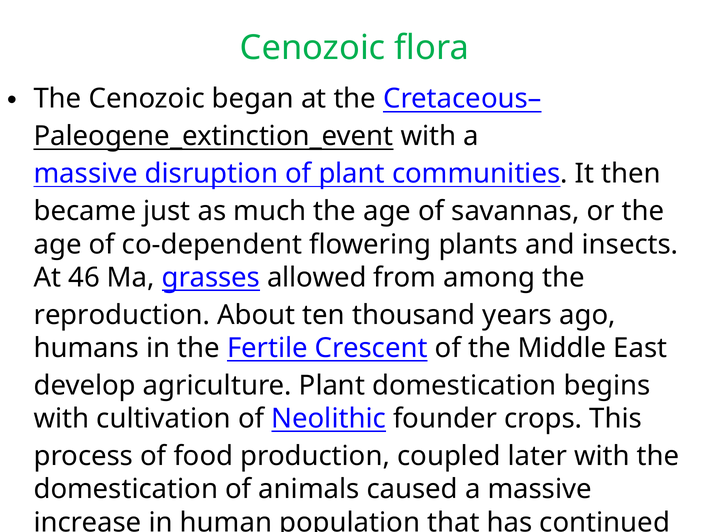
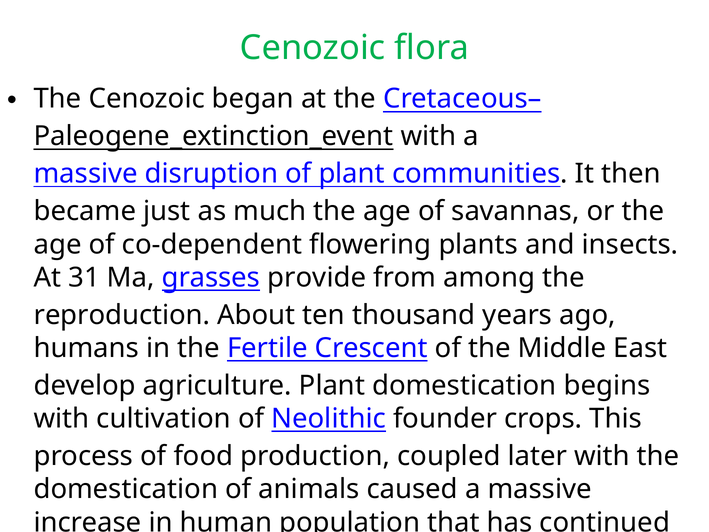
46: 46 -> 31 (84, 277)
allowed: allowed -> provide (317, 277)
